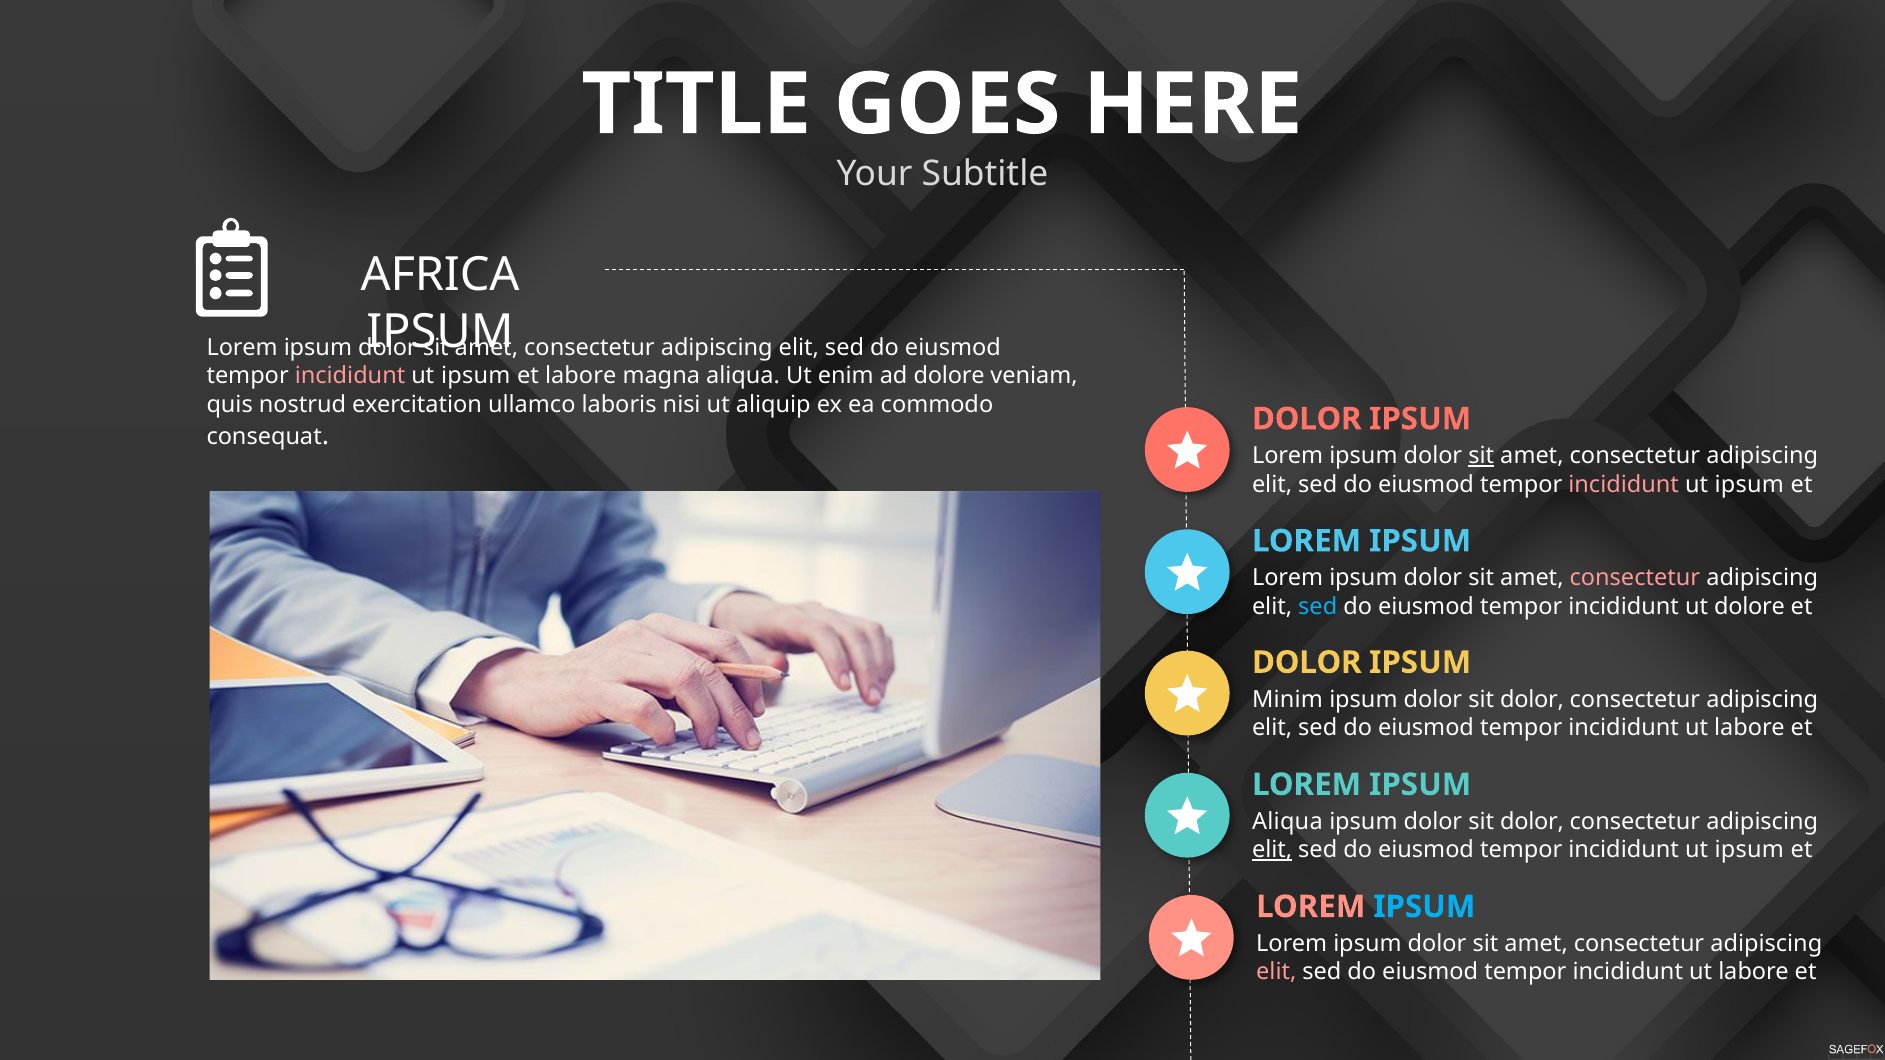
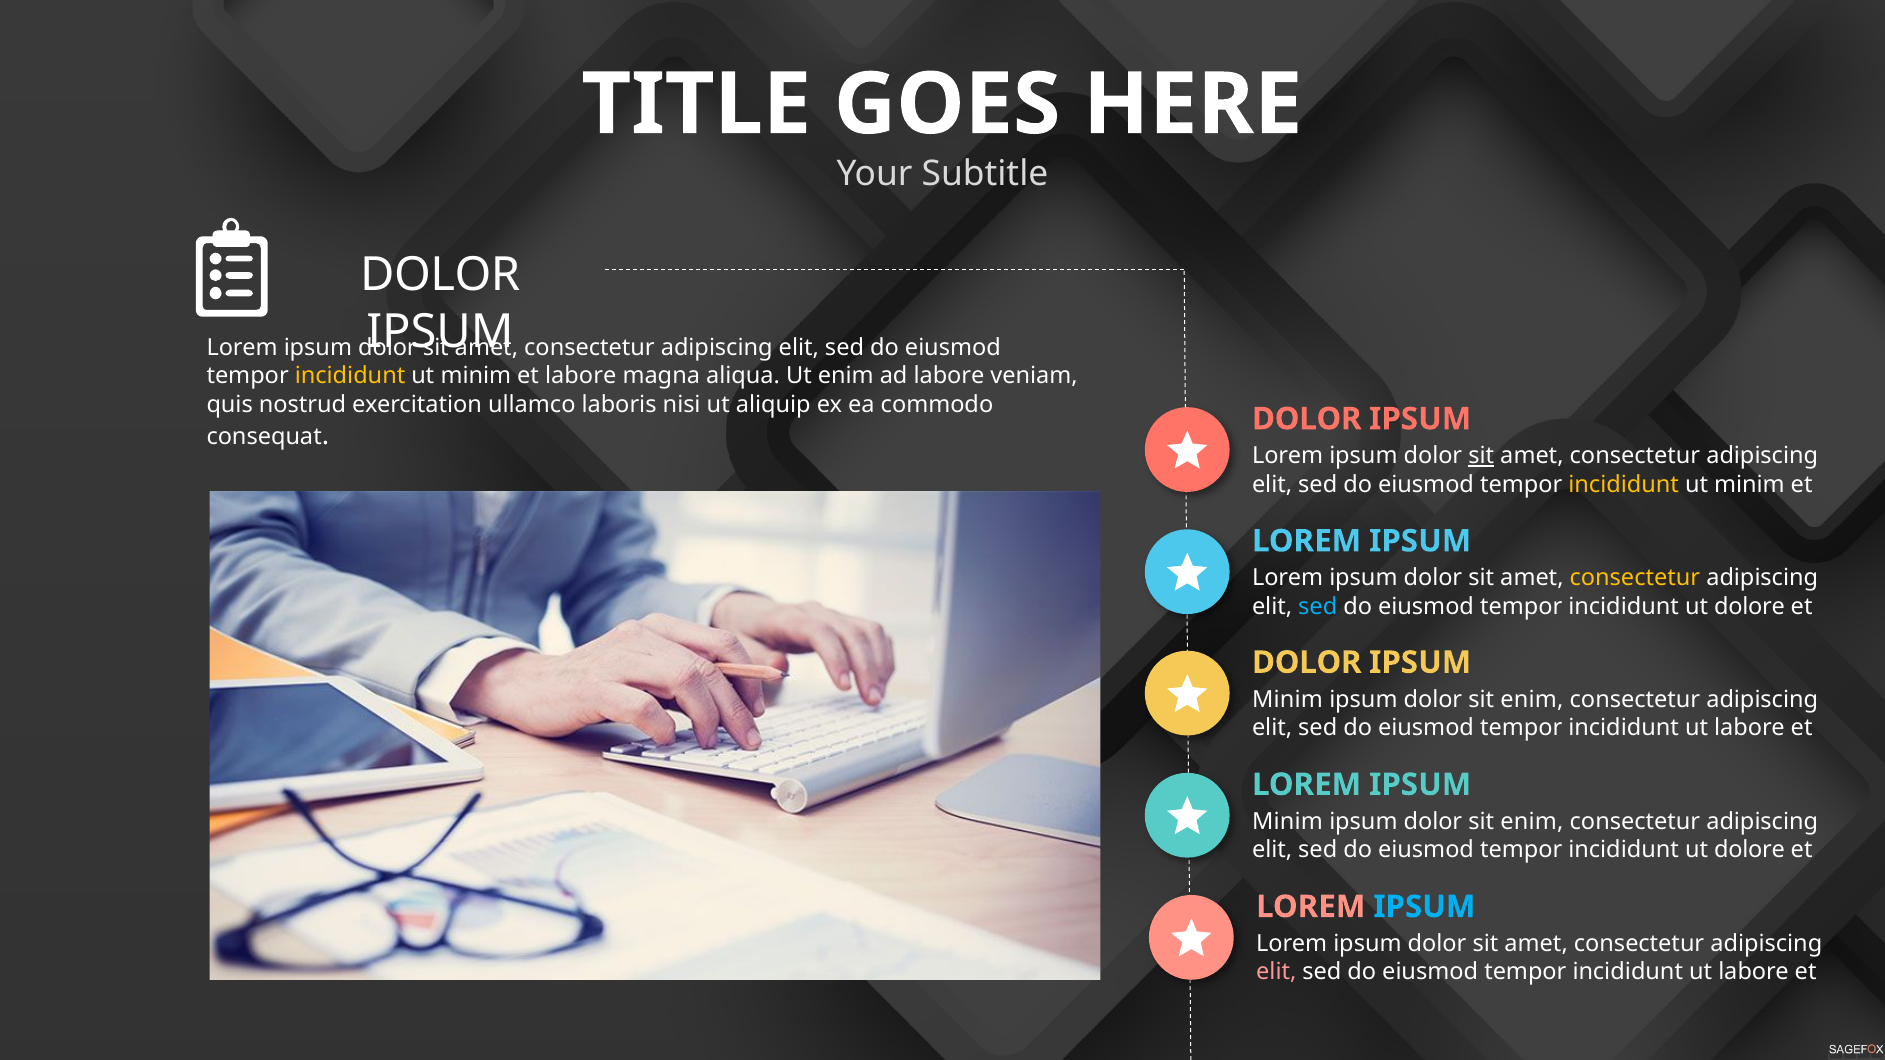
AFRICA: AFRICA -> DOLOR (440, 275)
incididunt colour: pink -> yellow (350, 376)
ipsum: ipsum -> minim (476, 376)
ad dolore: dolore -> labore (949, 376)
incididunt colour: pink -> yellow (1624, 484)
ipsum: ipsum -> minim (1749, 484)
consectetur colour: pink -> yellow (1635, 578)
dolor: dolor -> enim (1532, 700)
Aliqua: Aliqua -> Minim (1287, 822)
dolor: dolor -> enim (1532, 822)
elit underline: present -> none (1272, 850)
ipsum: ipsum -> dolore (1749, 850)
